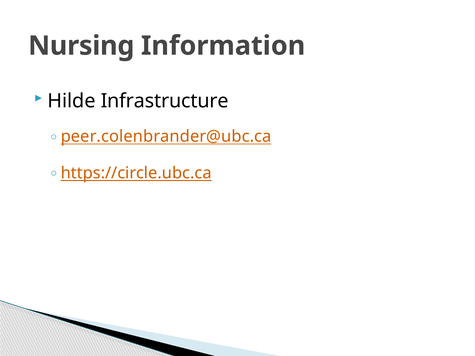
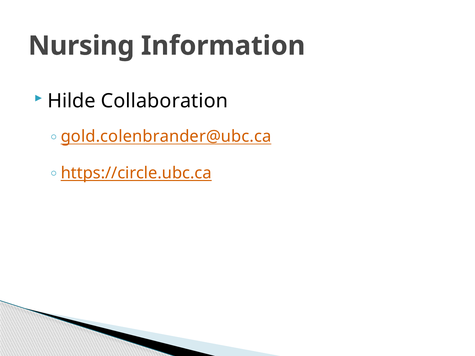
Infrastructure: Infrastructure -> Collaboration (164, 101)
peer.colenbrander@ubc.ca: peer.colenbrander@ubc.ca -> gold.colenbrander@ubc.ca (166, 137)
